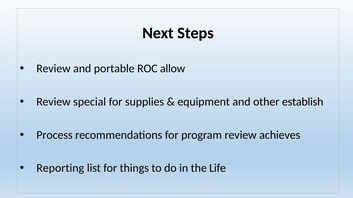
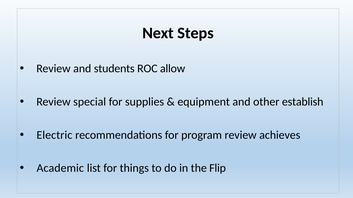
portable: portable -> students (114, 69)
Process: Process -> Electric (54, 135)
Reporting: Reporting -> Academic (60, 169)
Life: Life -> Flip (218, 169)
